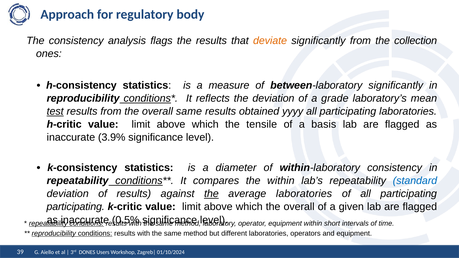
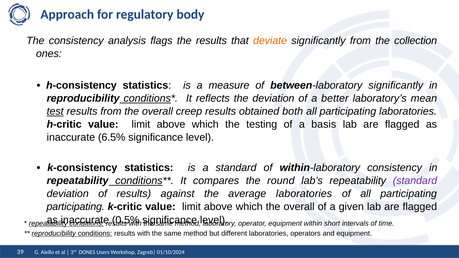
grade: grade -> better (335, 98)
overall same: same -> creep (189, 112)
yyyy: yyyy -> both (293, 112)
tensile: tensile -> testing (262, 125)
3.9%: 3.9% -> 6.5% (112, 138)
a diameter: diameter -> standard (236, 168)
the within: within -> round (281, 181)
standard colour: blue -> purple (415, 181)
the underline: present -> none (211, 194)
